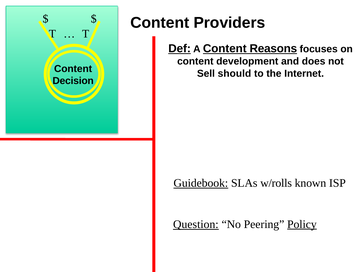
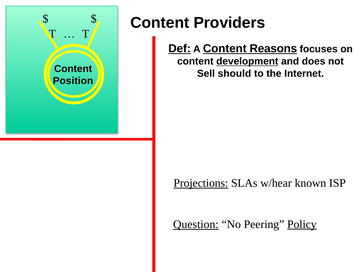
development underline: none -> present (247, 61)
Decision: Decision -> Position (73, 81)
Guidebook: Guidebook -> Projections (201, 183)
w/rolls: w/rolls -> w/hear (276, 183)
